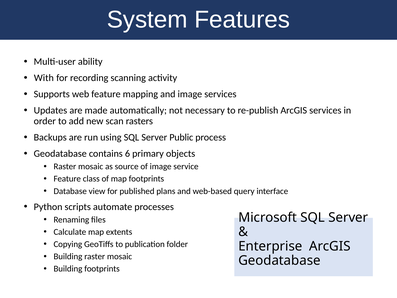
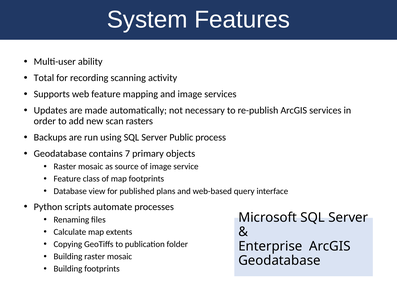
With: With -> Total (44, 78)
6: 6 -> 7 (127, 154)
